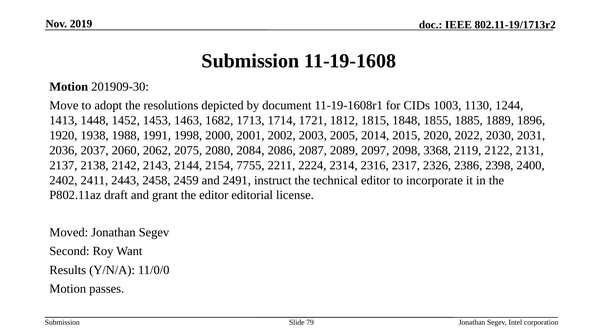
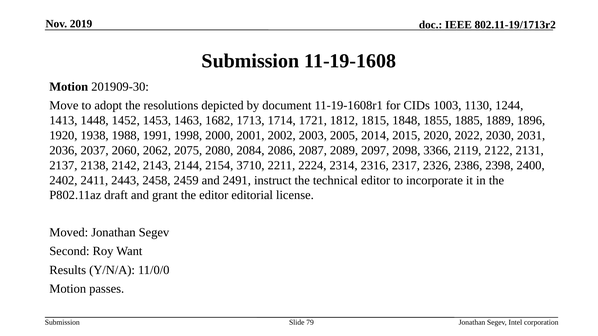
3368: 3368 -> 3366 (437, 151)
7755: 7755 -> 3710 (250, 165)
